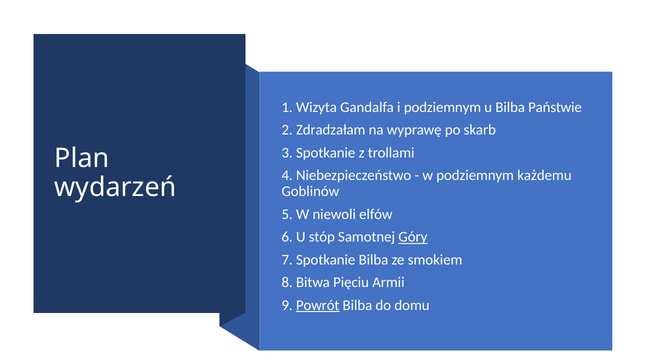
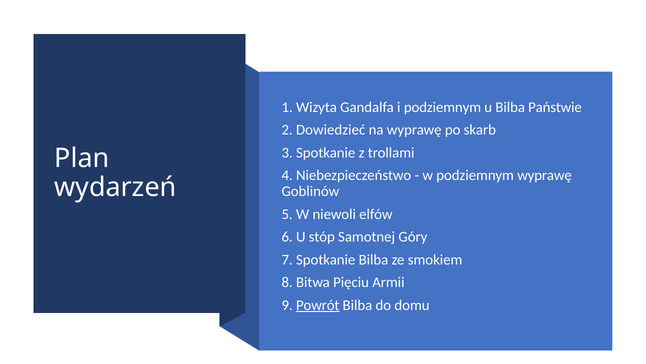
Zdradzałam: Zdradzałam -> Dowiedzieć (331, 130)
podziemnym każdemu: każdemu -> wyprawę (545, 175)
Góry underline: present -> none (413, 237)
